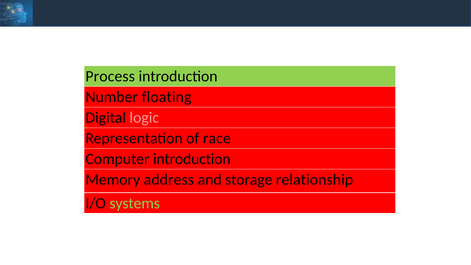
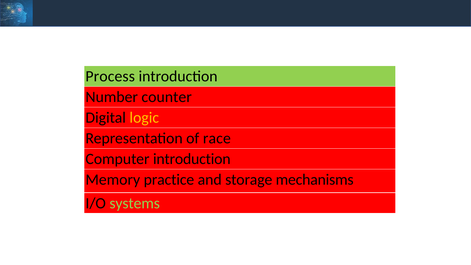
floating: floating -> counter (167, 97)
logic colour: pink -> yellow (144, 118)
address: address -> practice (169, 180)
relationship: relationship -> mechanisms (315, 180)
